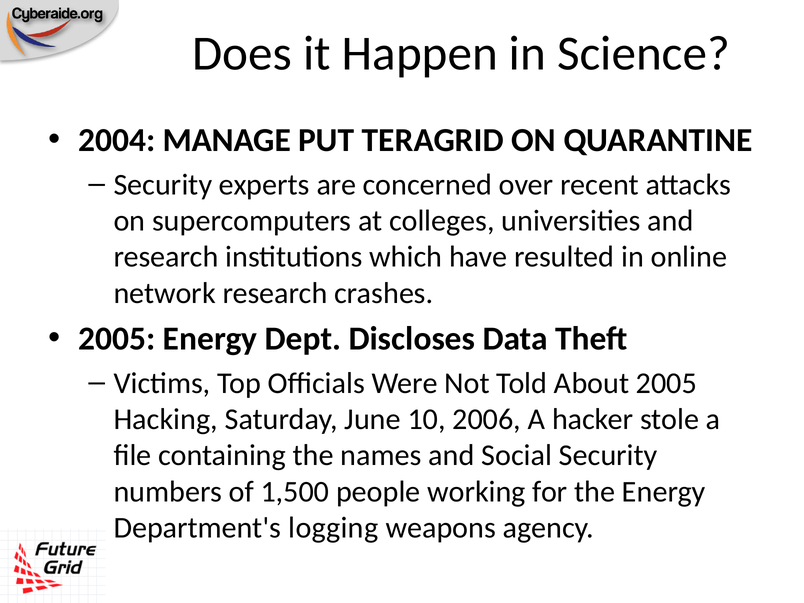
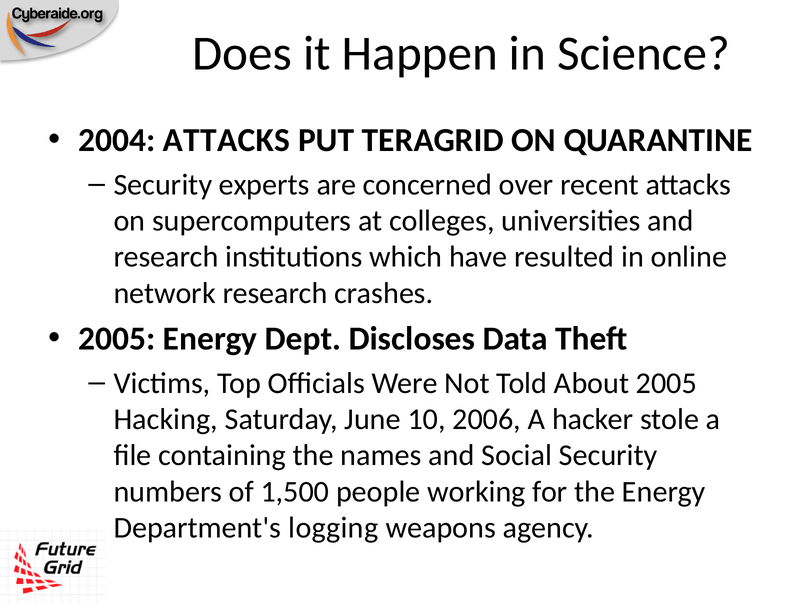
2004 MANAGE: MANAGE -> ATTACKS (227, 140)
